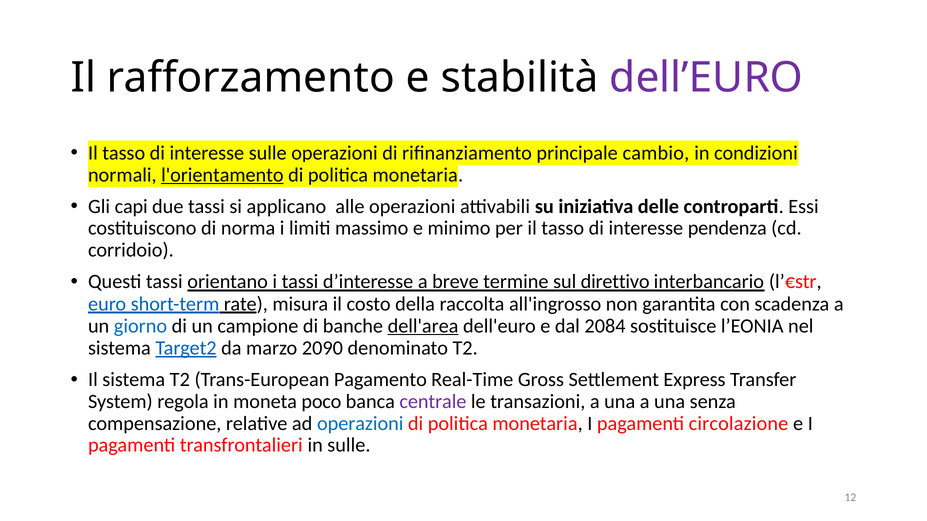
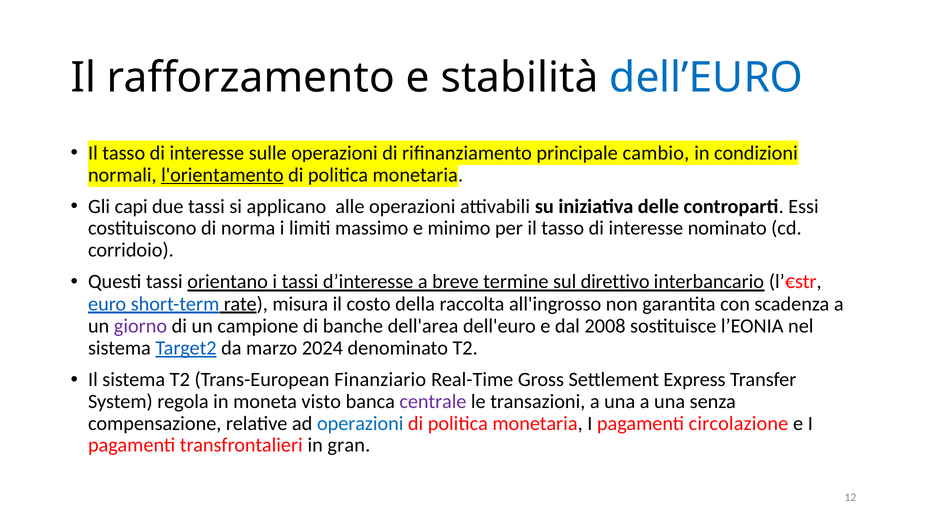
dell’EURO colour: purple -> blue (706, 78)
pendenza: pendenza -> nominato (727, 228)
giorno colour: blue -> purple (140, 326)
dell'area underline: present -> none (423, 326)
2084: 2084 -> 2008 (605, 326)
2090: 2090 -> 2024 (322, 348)
Pagamento: Pagamento -> Finanziario (380, 380)
poco: poco -> visto (321, 402)
in sulle: sulle -> gran (349, 446)
